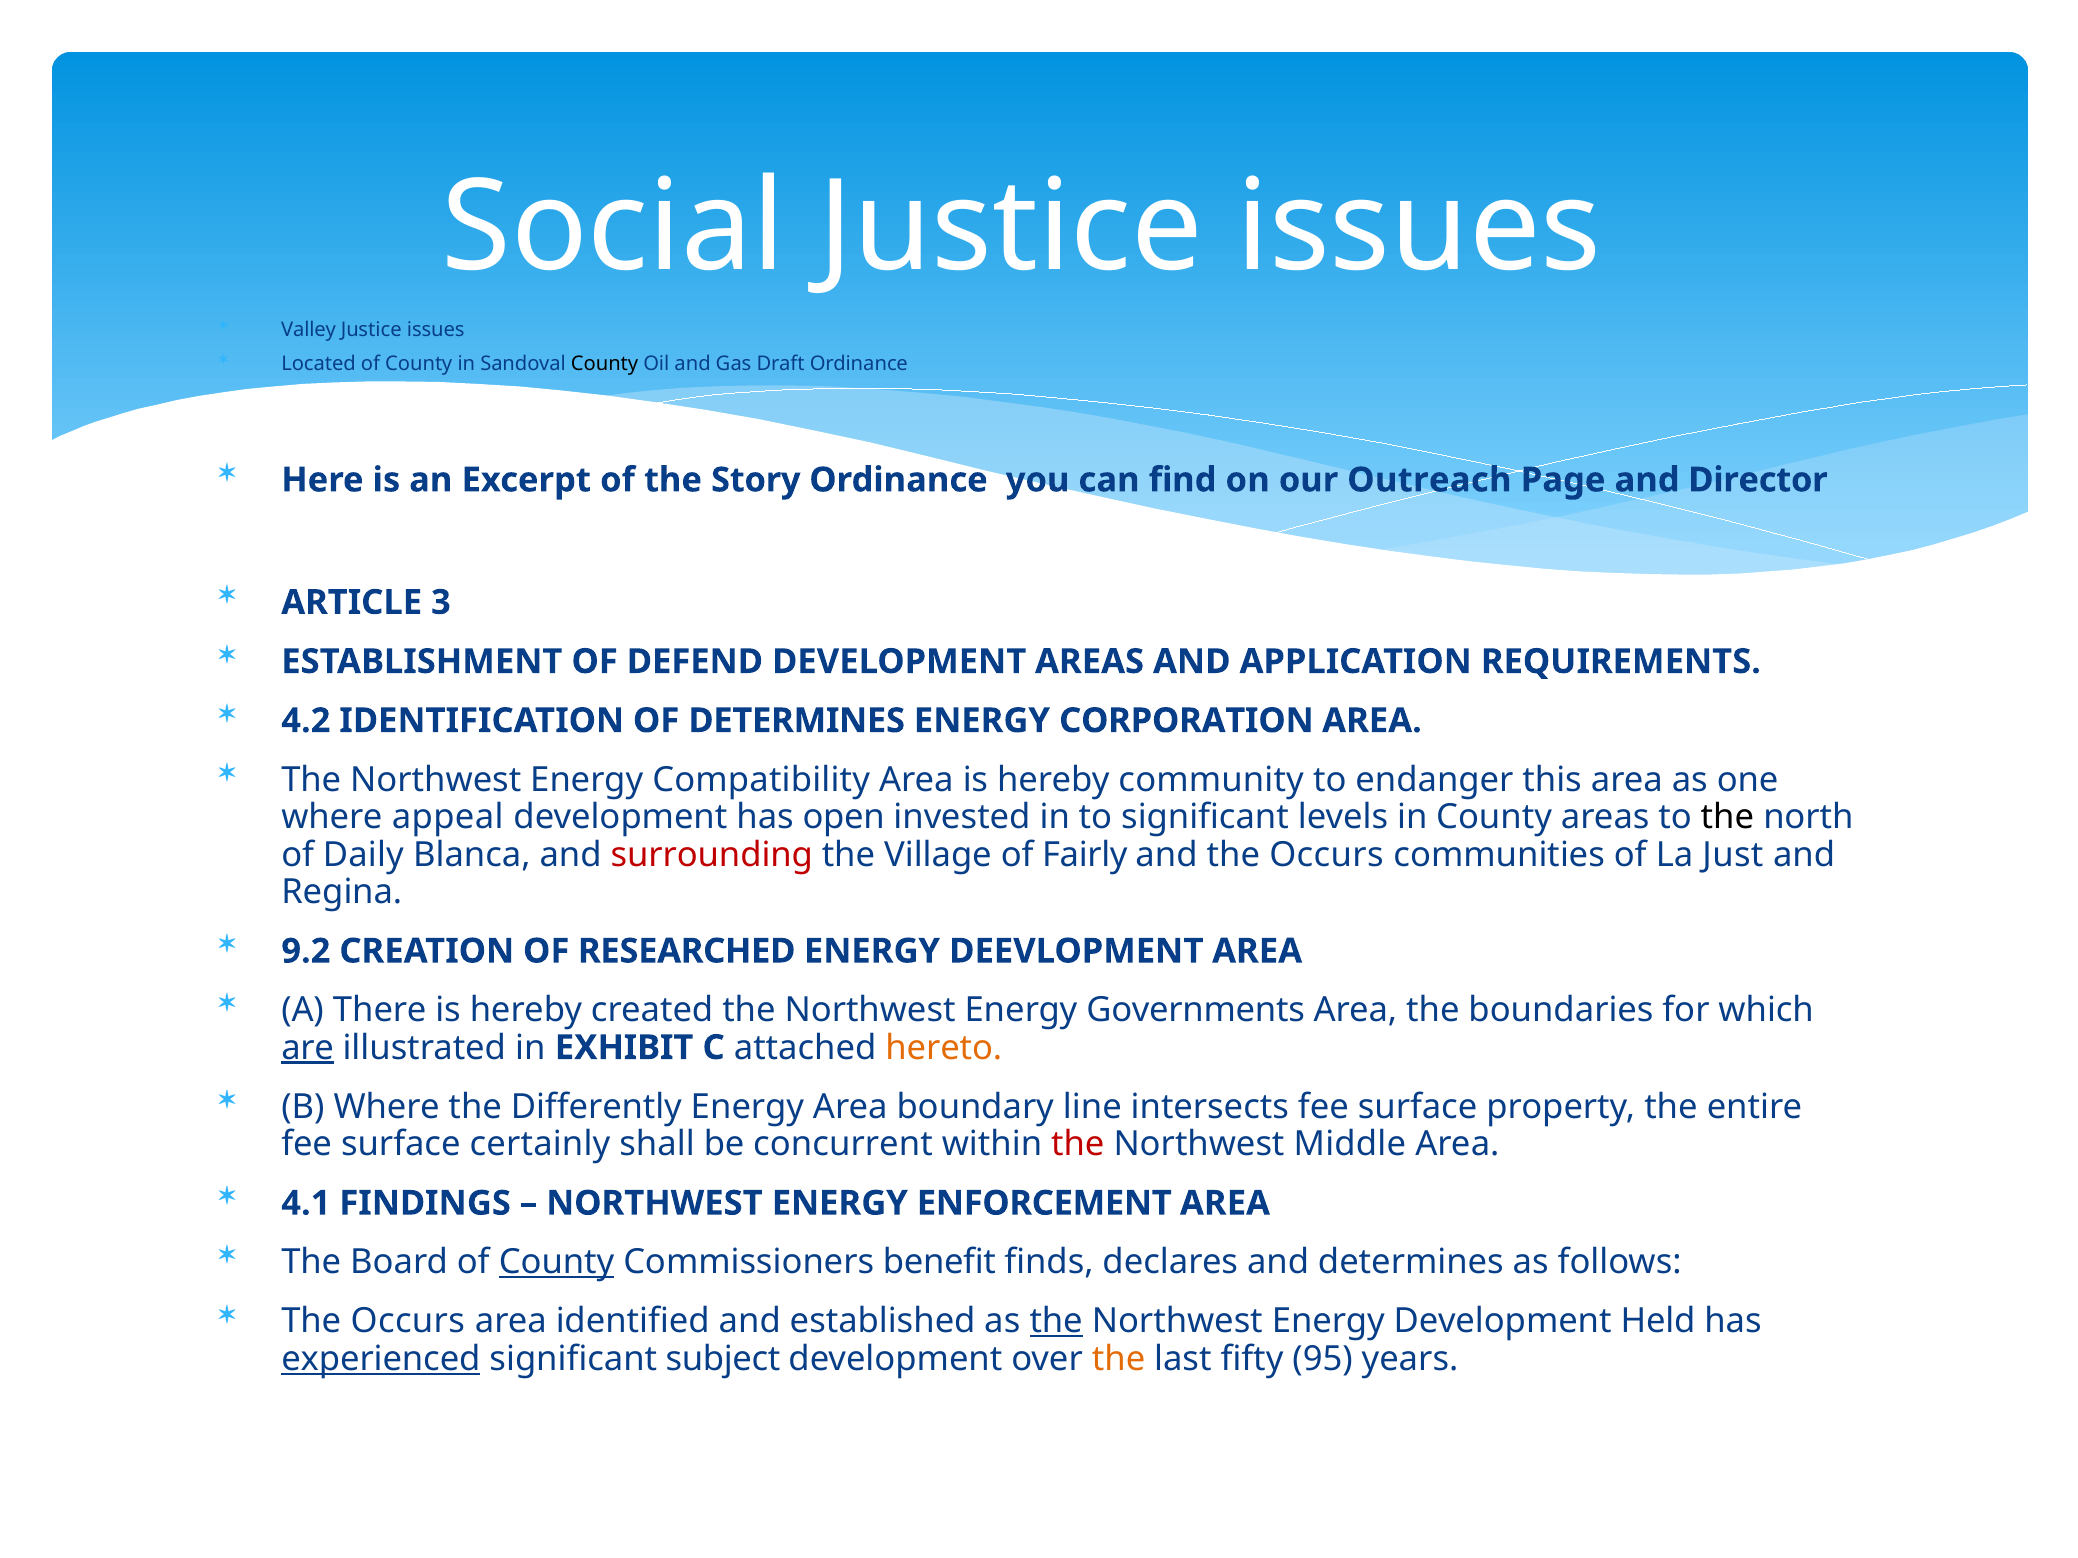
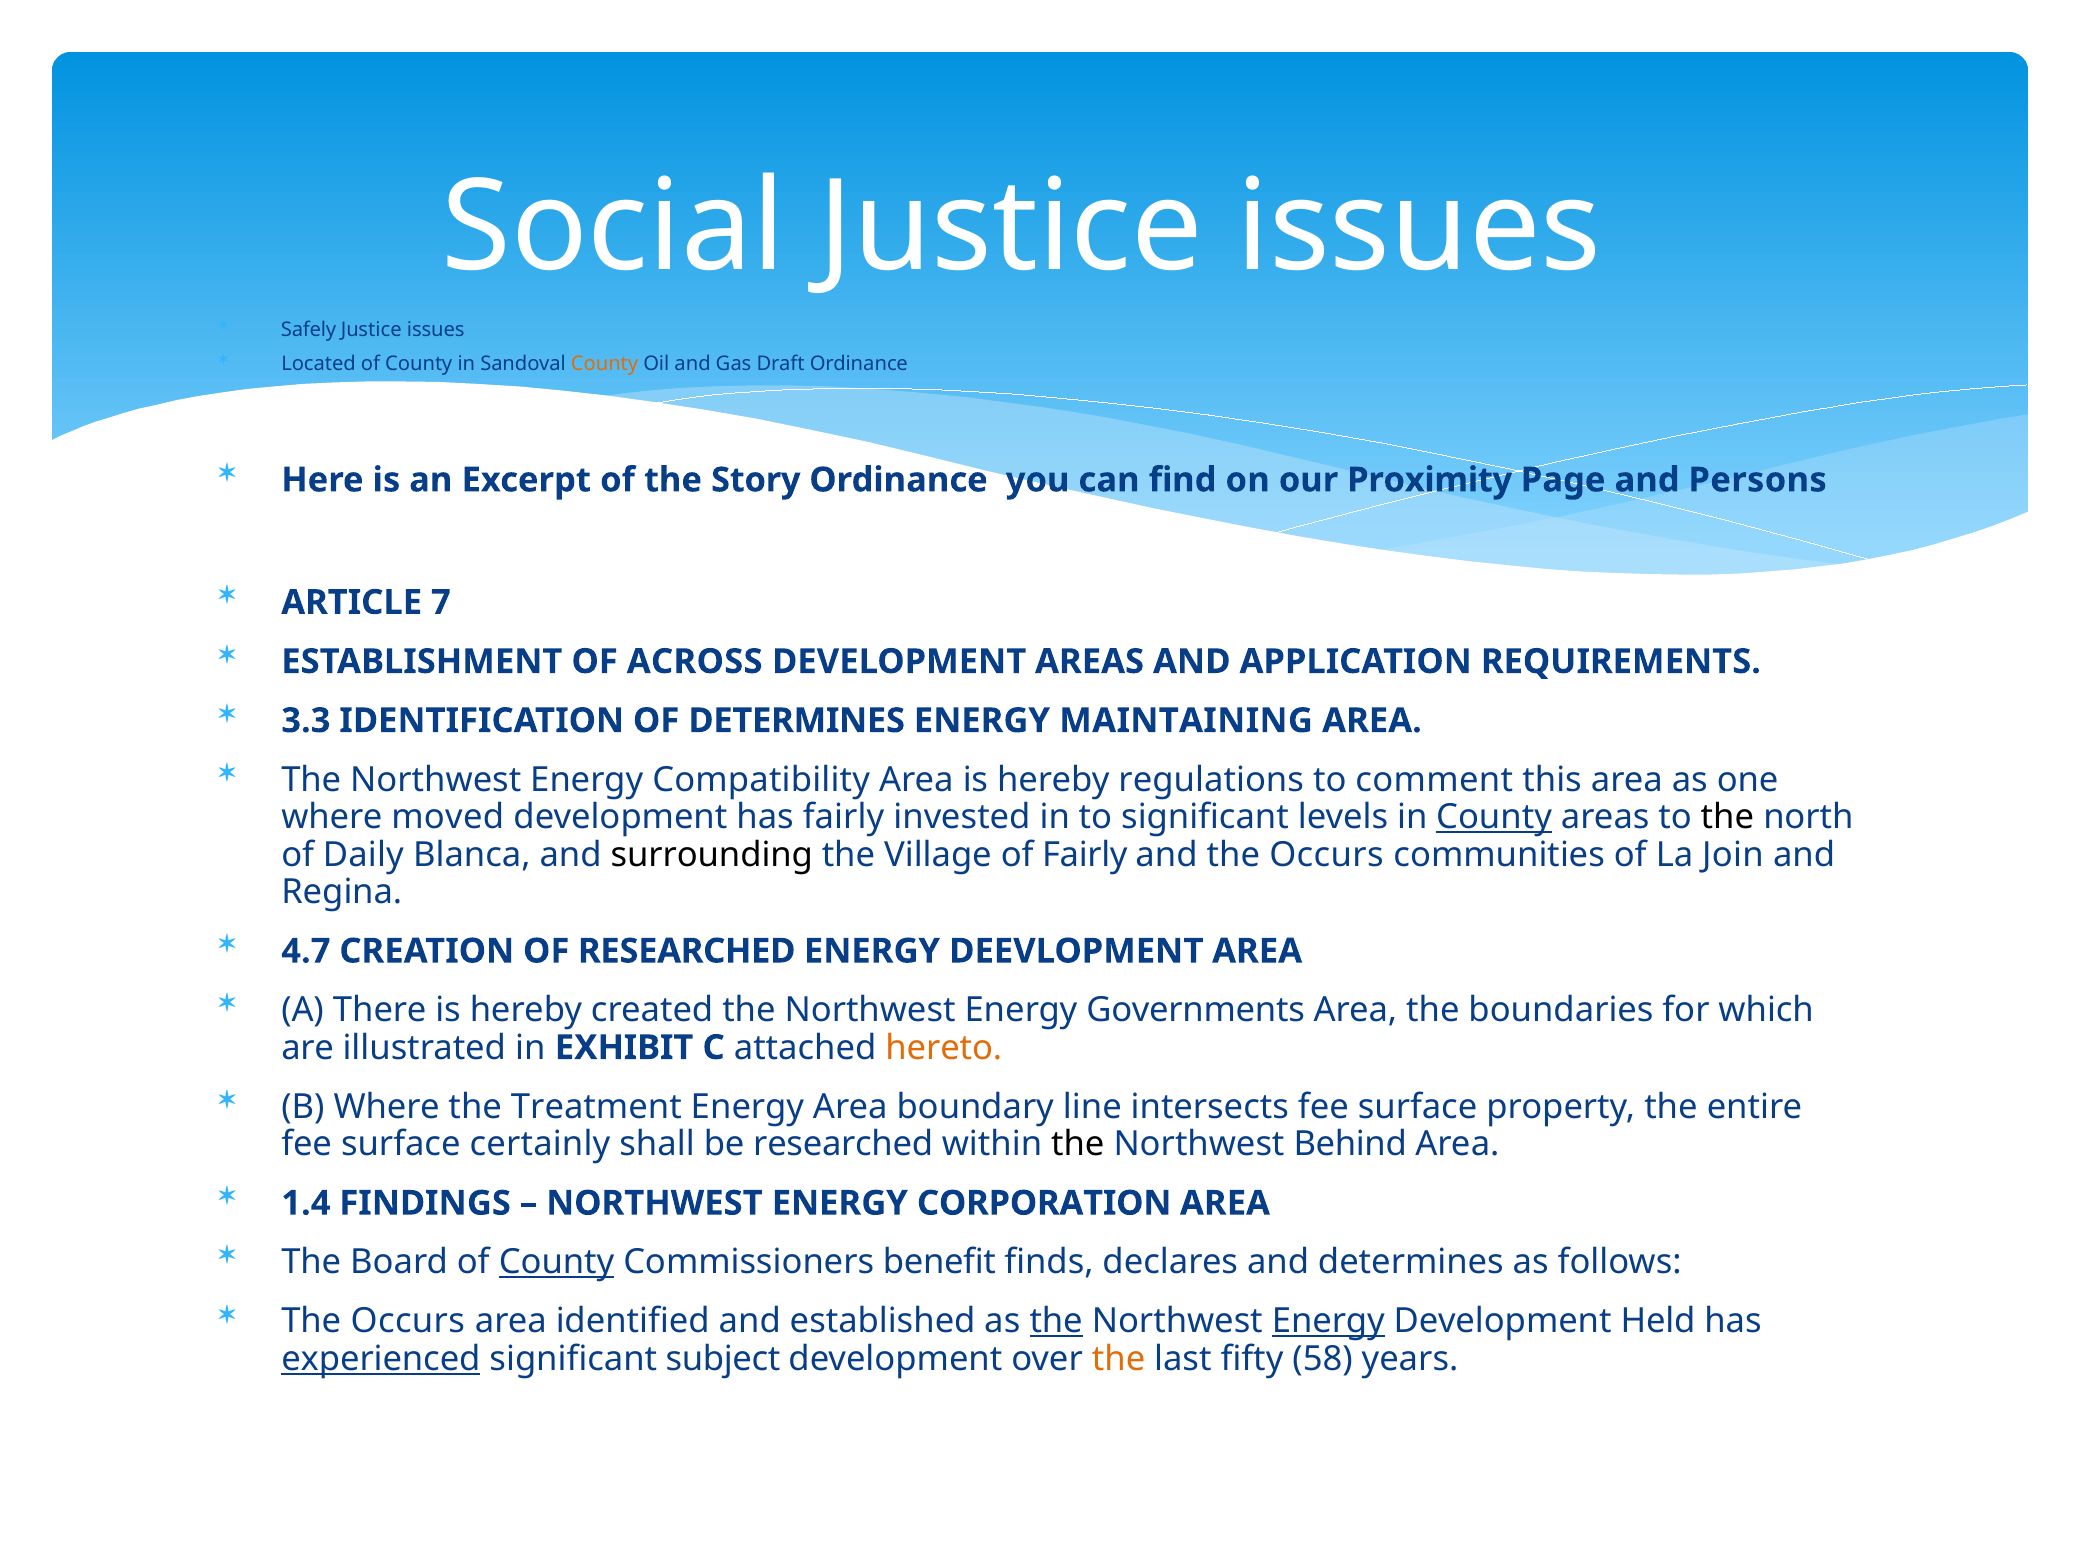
Valley: Valley -> Safely (309, 329)
County colour: black -> orange (605, 364)
Outreach: Outreach -> Proximity (1430, 480)
Director: Director -> Persons (1758, 480)
3: 3 -> 7 (441, 603)
DEFEND: DEFEND -> ACROSS (695, 662)
4.2: 4.2 -> 3.3 (306, 721)
CORPORATION: CORPORATION -> MAINTAINING (1186, 721)
community: community -> regulations (1211, 780)
endanger: endanger -> comment (1434, 780)
appeal: appeal -> moved (448, 817)
has open: open -> fairly (843, 817)
County underline: none -> present (1494, 817)
surrounding colour: red -> black (712, 855)
Just: Just -> Join (1733, 855)
9.2: 9.2 -> 4.7 (306, 951)
are underline: present -> none (308, 1048)
Differently: Differently -> Treatment (596, 1107)
be concurrent: concurrent -> researched (843, 1144)
the colour: red -> black (1078, 1144)
Middle: Middle -> Behind (1350, 1144)
4.1: 4.1 -> 1.4 (306, 1204)
ENFORCEMENT: ENFORCEMENT -> CORPORATION (1044, 1204)
Energy underline: none -> present (1328, 1322)
95: 95 -> 58 (1323, 1359)
